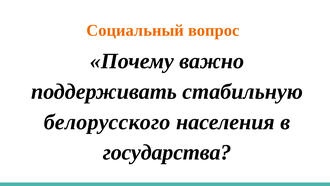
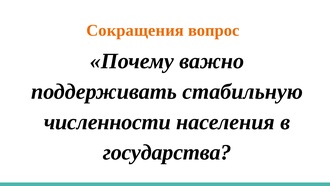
Социальный: Социальный -> Сокращения (135, 30)
белорусского: белорусского -> численности (107, 122)
